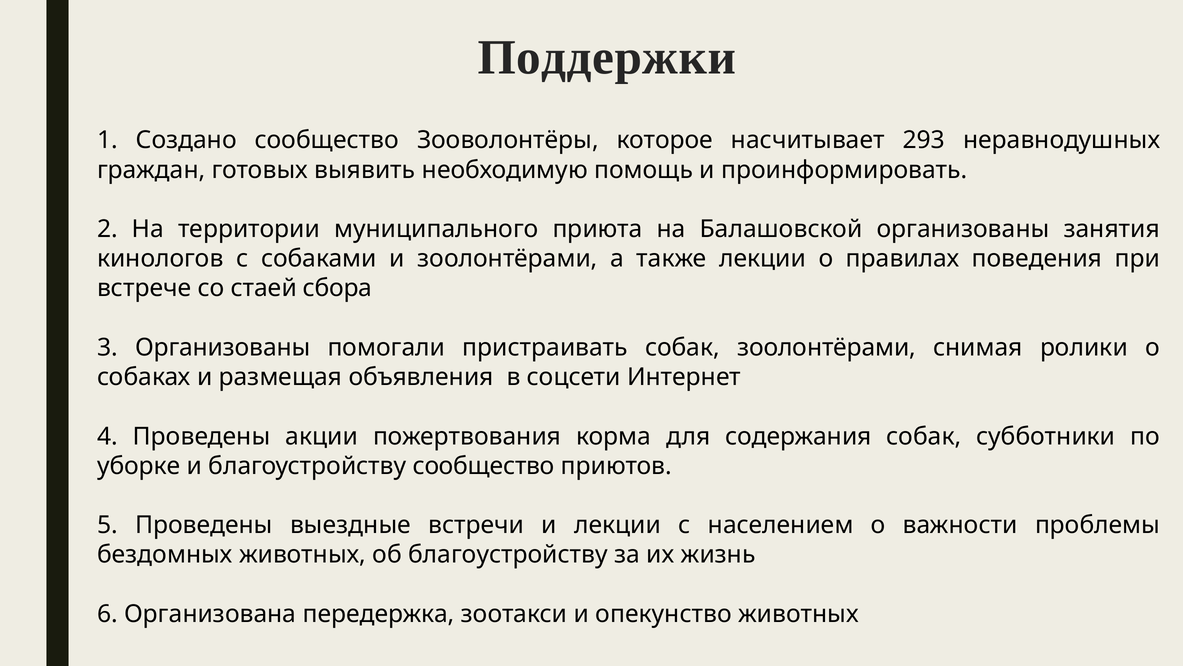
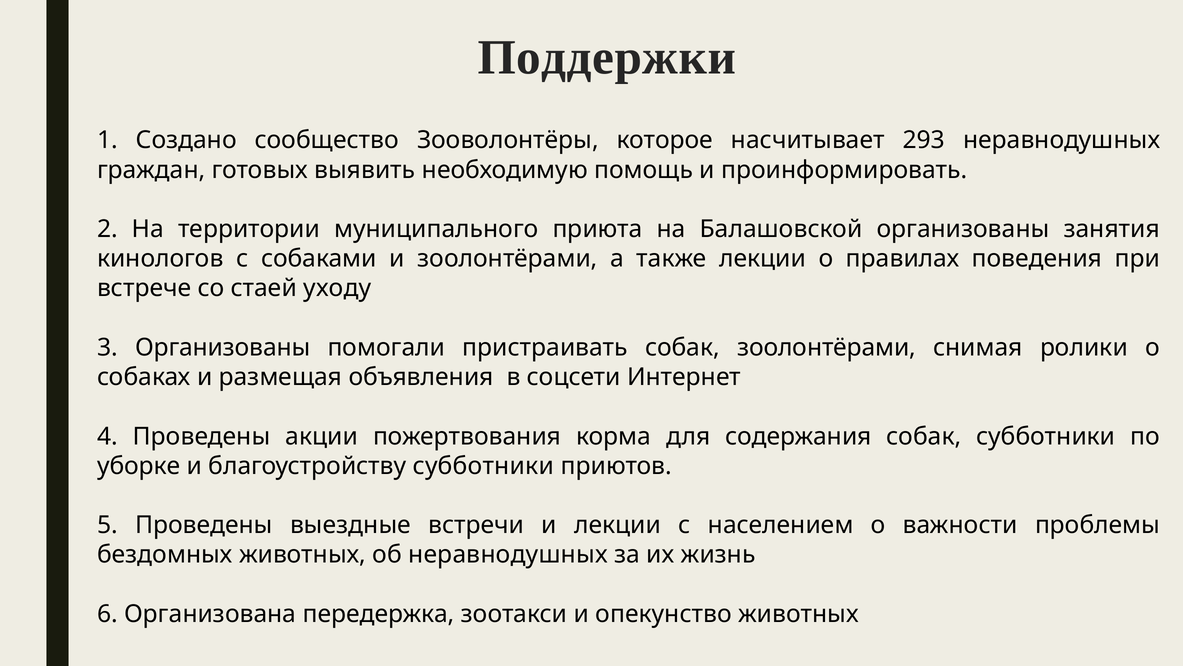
сбора: сбора -> уходу (337, 288)
благоустройству сообщество: сообщество -> субботники (483, 466)
об благоустройству: благоустройству -> неравнодушных (508, 554)
